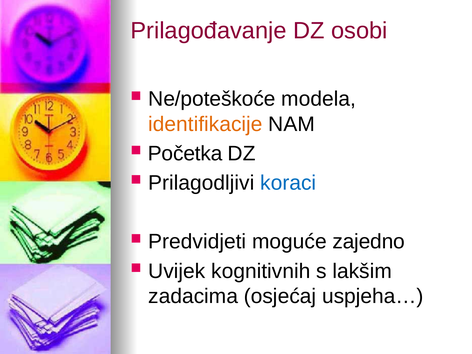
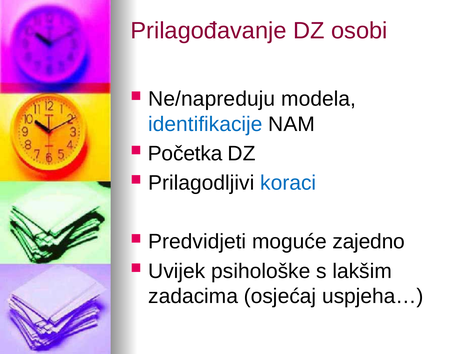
Ne/poteškoće: Ne/poteškoće -> Ne/napreduju (212, 99)
identifikacije colour: orange -> blue (205, 124)
kognitivnih: kognitivnih -> psihološke (261, 271)
